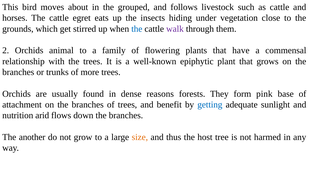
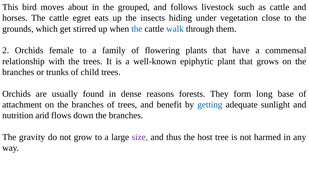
walk colour: purple -> blue (175, 29)
animal: animal -> female (61, 50)
more: more -> child (90, 72)
pink: pink -> long (264, 94)
another: another -> gravity (32, 137)
size colour: orange -> purple (140, 137)
